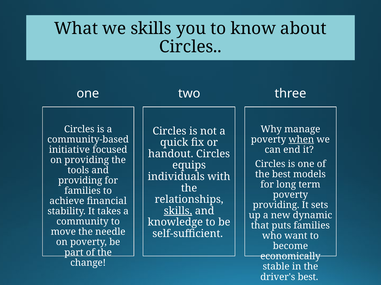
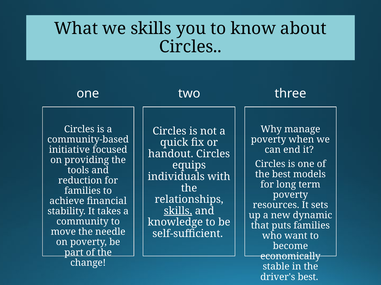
when underline: present -> none (301, 140)
providing: providing -> reduction (80, 181)
providing: providing -> resources (276, 206)
